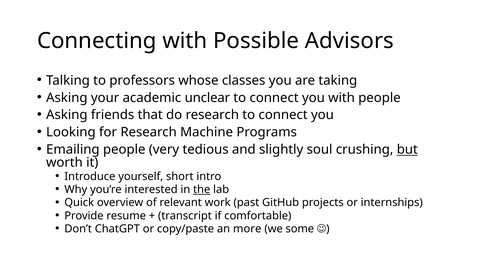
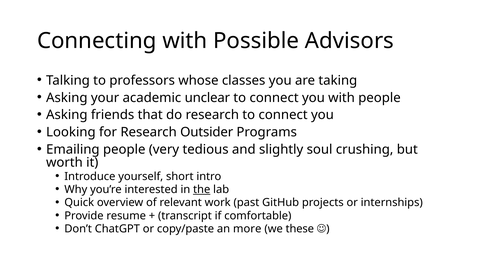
Machine: Machine -> Outsider (207, 132)
but underline: present -> none (407, 150)
some: some -> these (300, 229)
